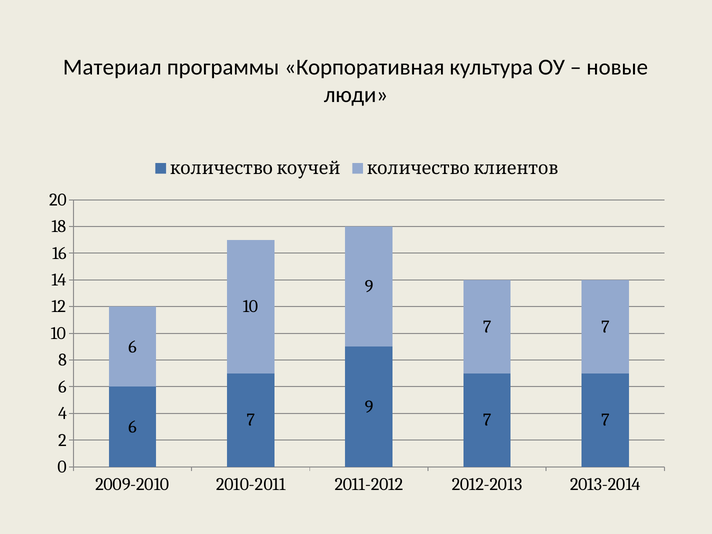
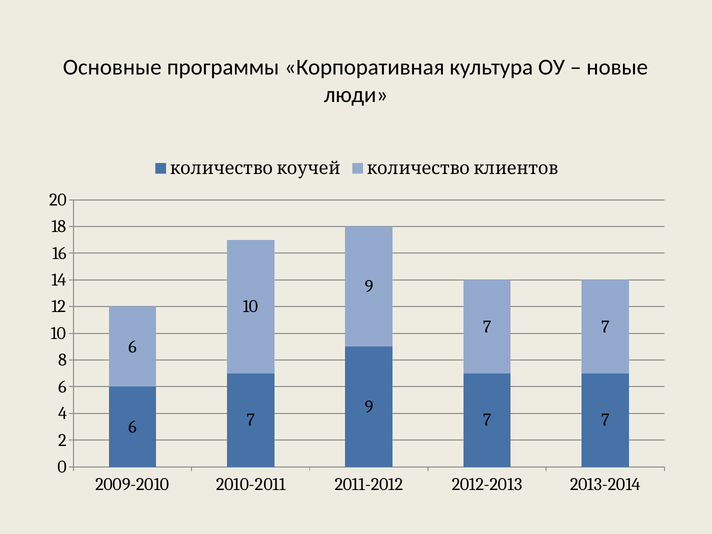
Материал: Материал -> Основные (112, 67)
